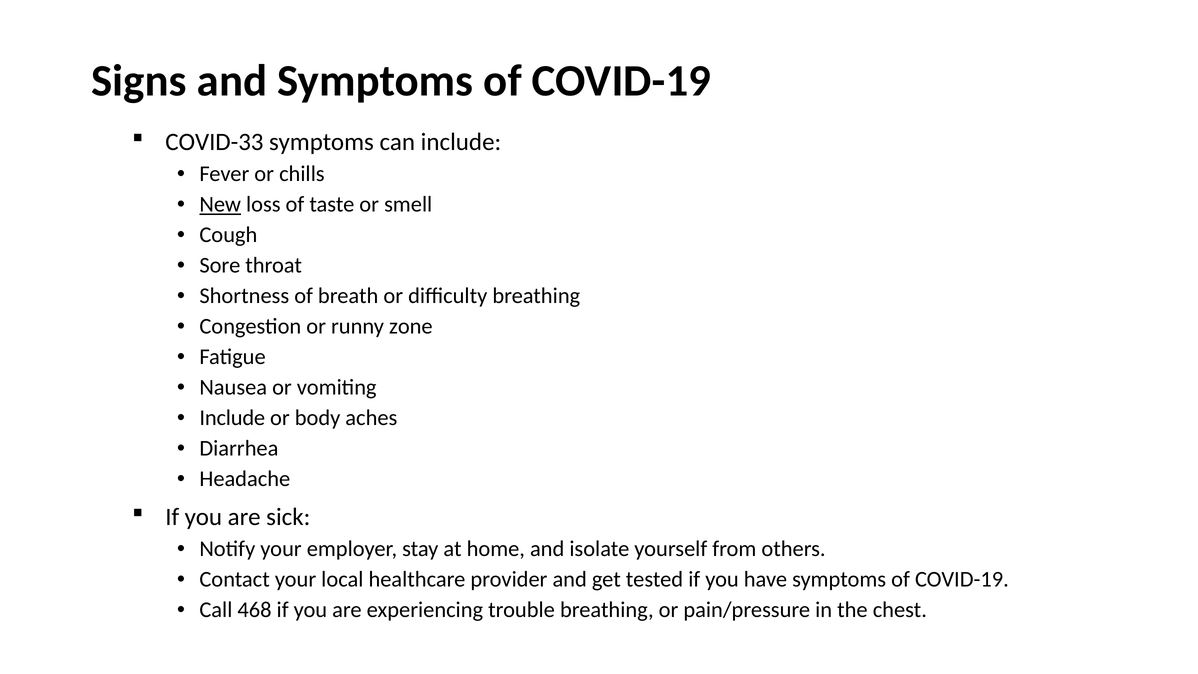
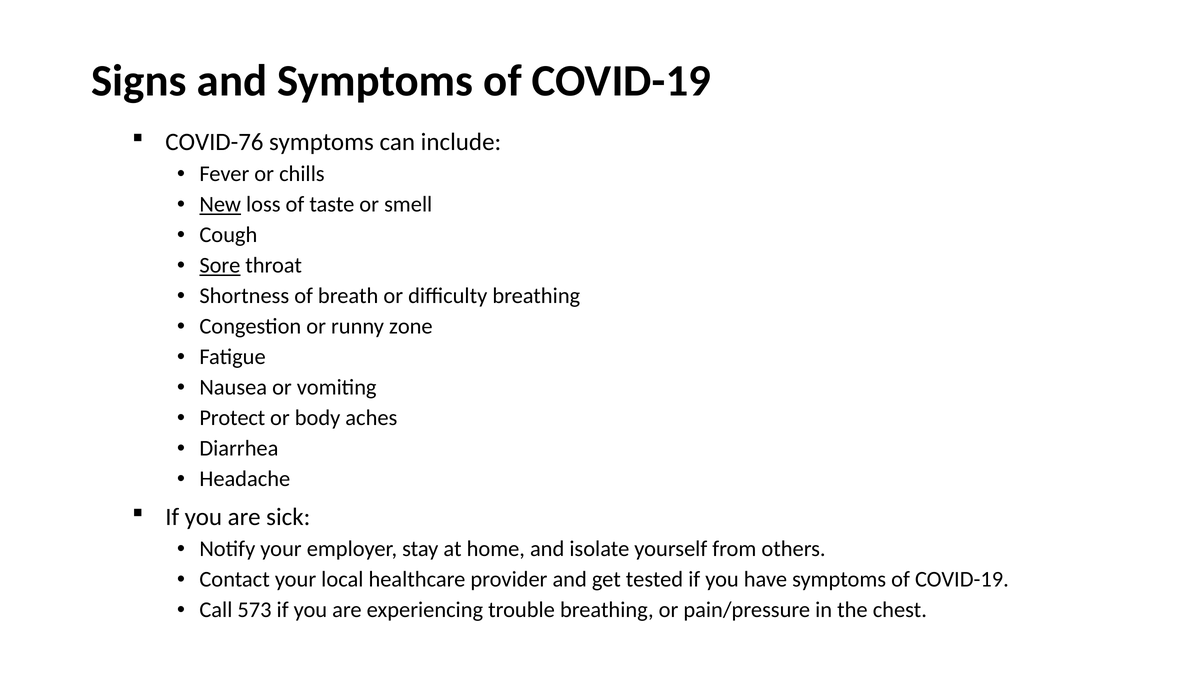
COVID-33: COVID-33 -> COVID-76 (214, 142)
Sore underline: none -> present (220, 265)
Include: Include -> Protect (232, 418)
468: 468 -> 573 (254, 610)
